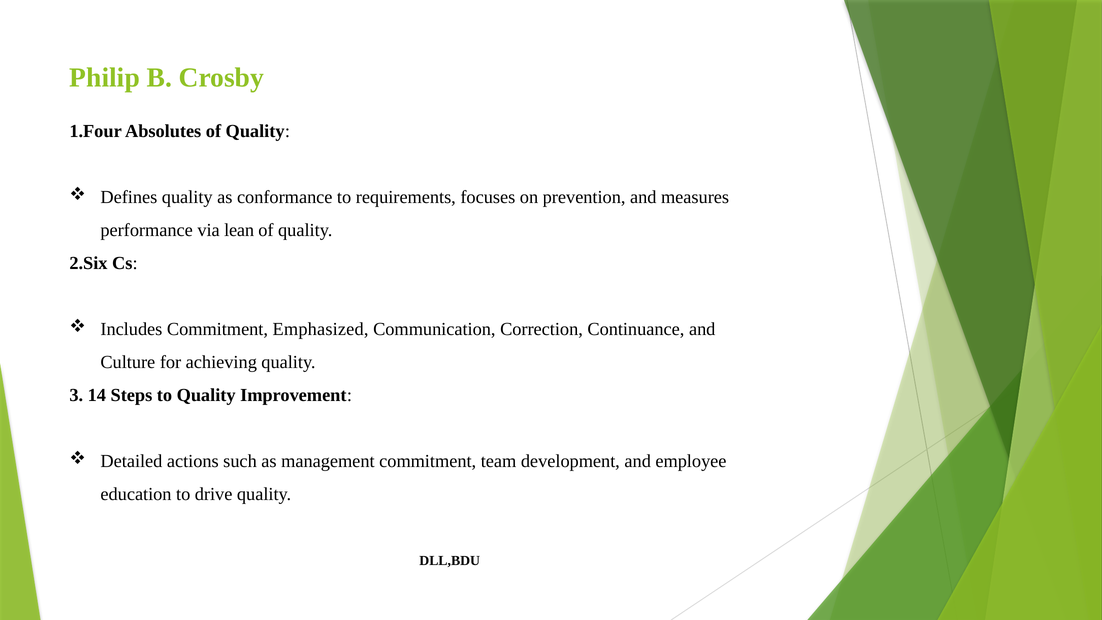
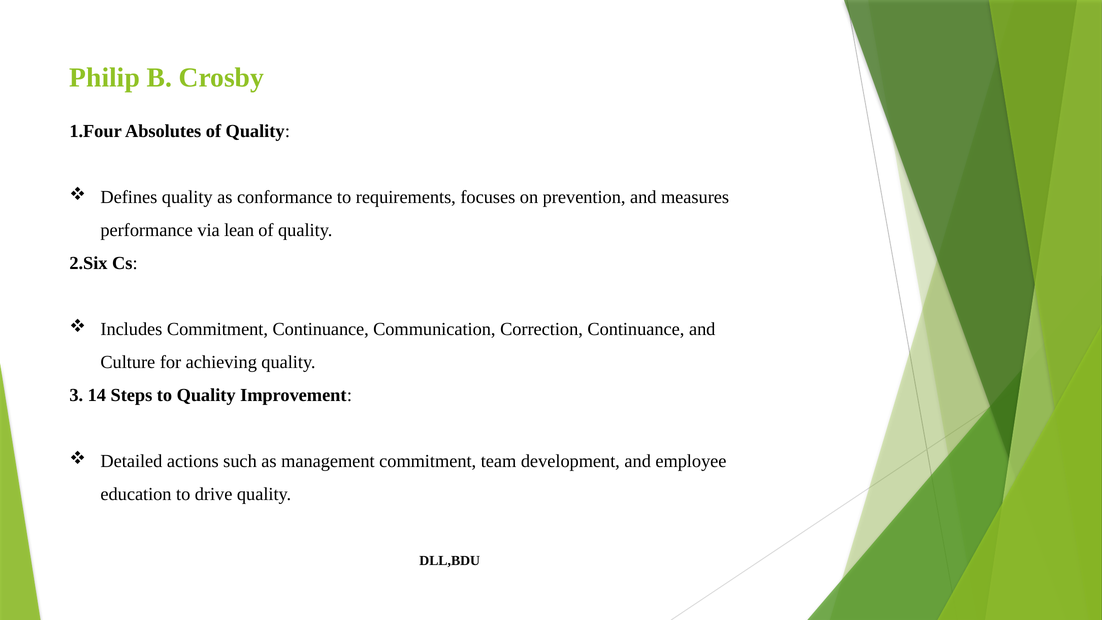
Commitment Emphasized: Emphasized -> Continuance (321, 329)
